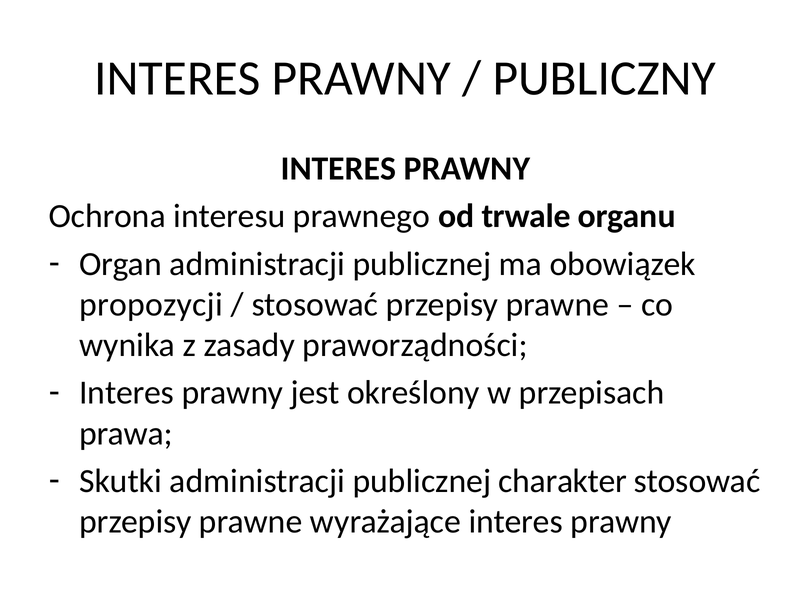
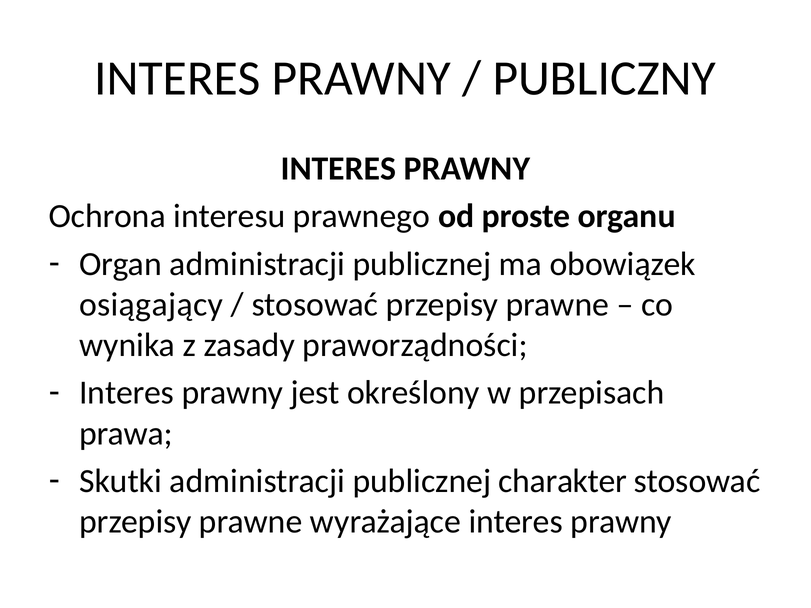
trwale: trwale -> proste (526, 216)
propozycji: propozycji -> osiągający (151, 305)
